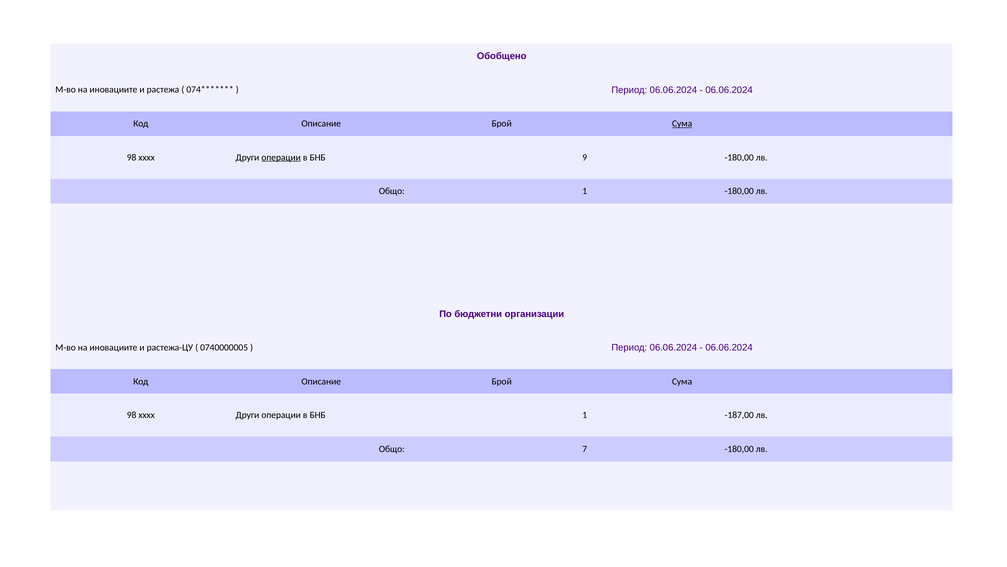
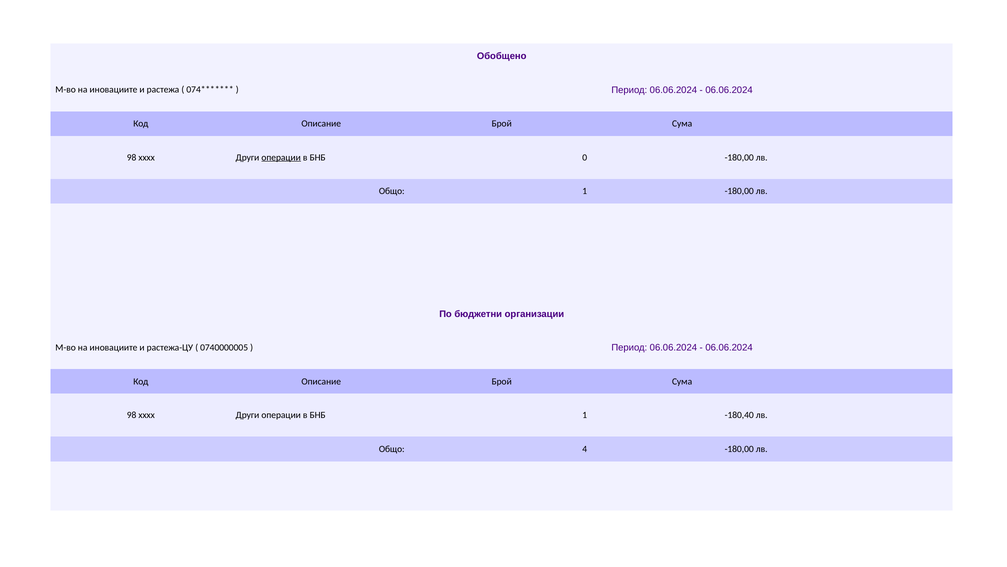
Сума underline: present -> none (682, 123)
9: 9 -> 0 (585, 157)
-187,00: -187,00 -> -180,40 (739, 415)
7: 7 -> 4 (585, 449)
